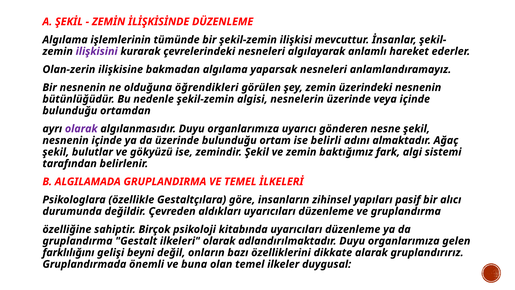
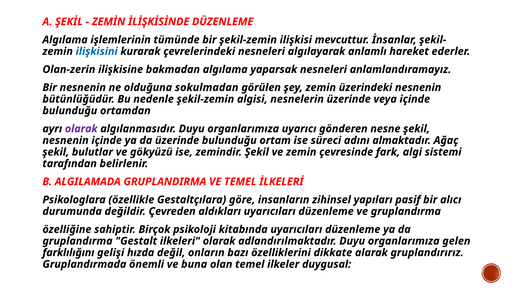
ilişkisini colour: purple -> blue (97, 51)
öğrendikleri: öğrendikleri -> sokulmadan (207, 87)
belirli: belirli -> süreci (326, 140)
baktığımız: baktığımız -> çevresinde (346, 152)
beyni: beyni -> hızda (141, 252)
